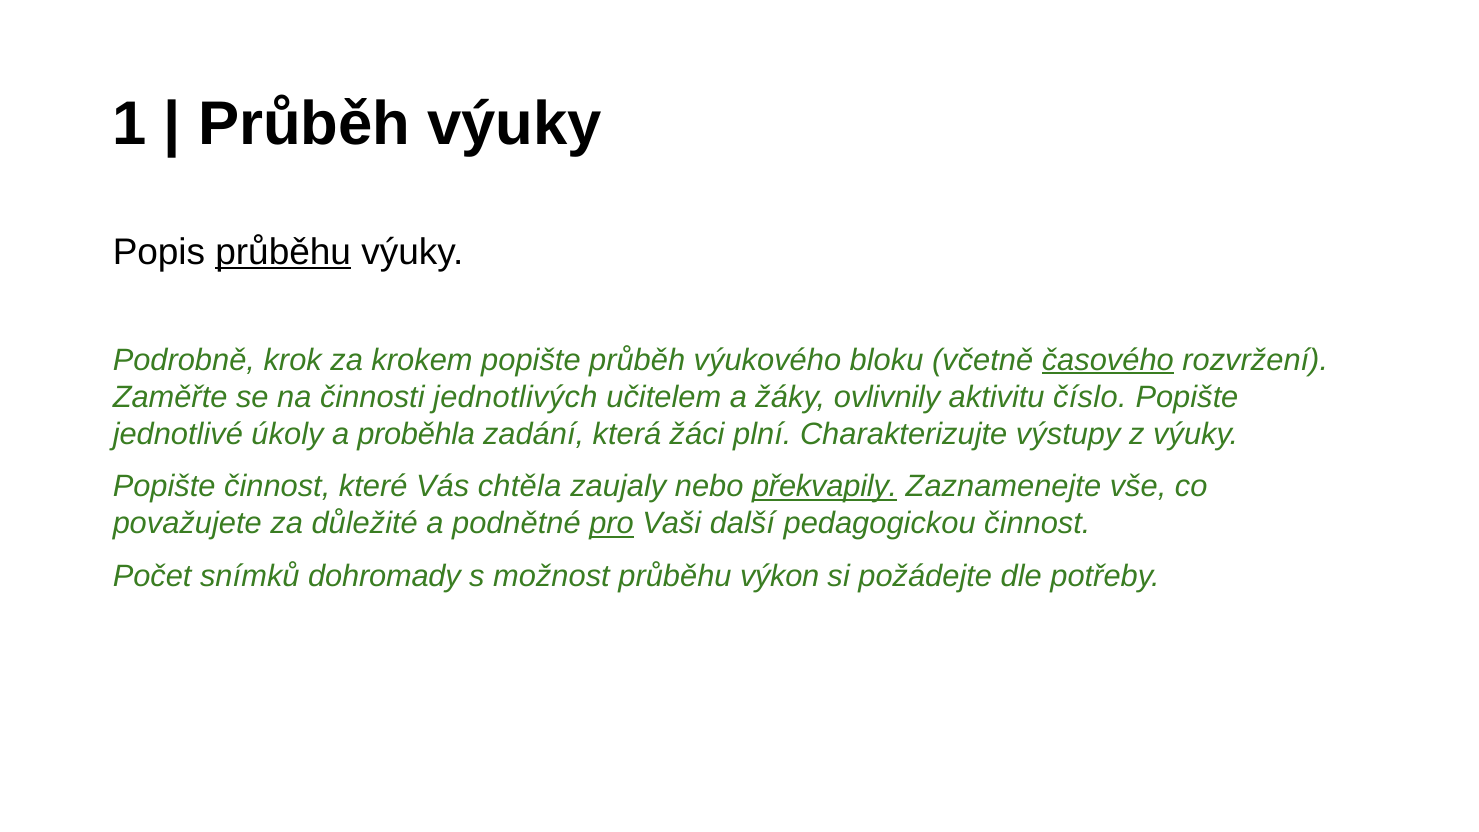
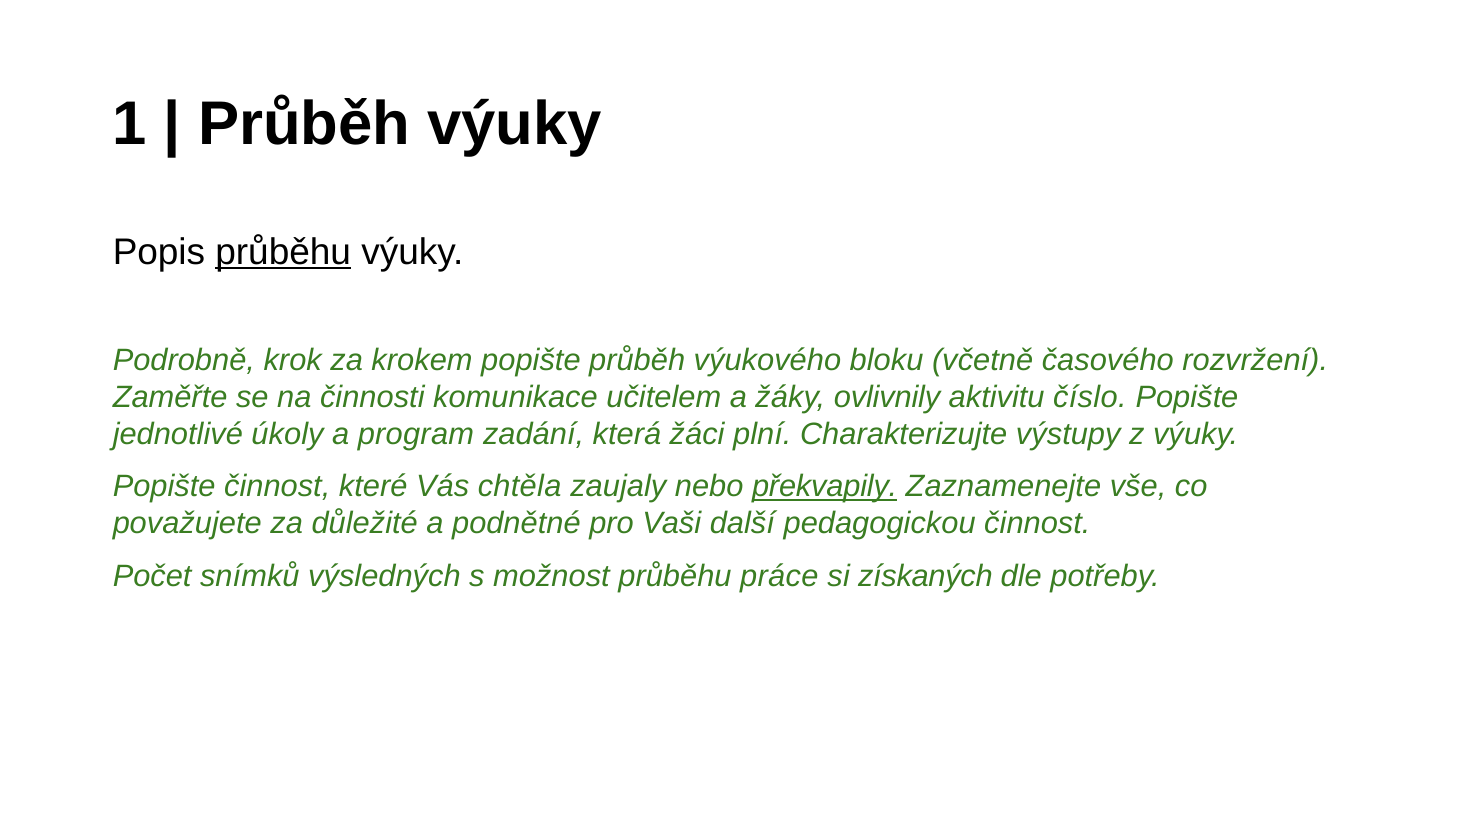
časového underline: present -> none (1108, 360)
jednotlivých: jednotlivých -> komunikace (515, 397)
proběhla: proběhla -> program (416, 434)
pro underline: present -> none (612, 523)
dohromady: dohromady -> výsledných (384, 576)
výkon: výkon -> práce (779, 576)
požádejte: požádejte -> získaných (925, 576)
